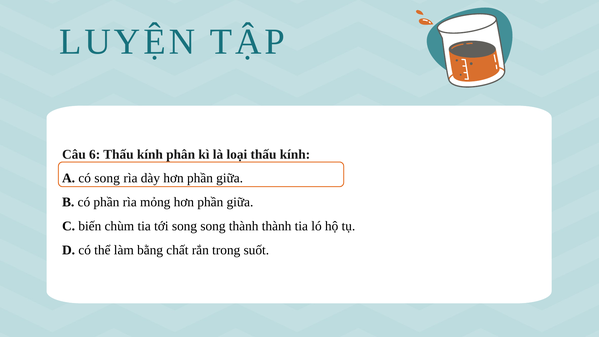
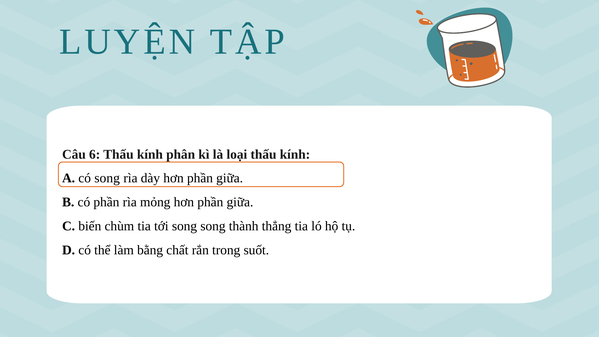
thành thành: thành -> thẳng (277, 226)
